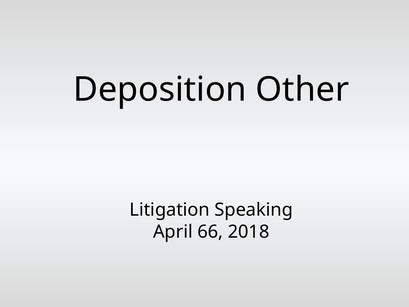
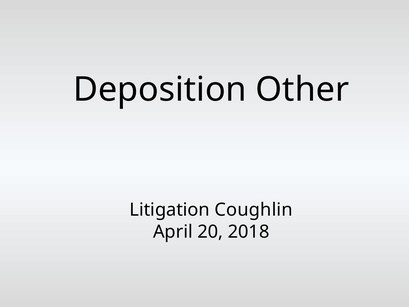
Speaking: Speaking -> Coughlin (254, 210)
66: 66 -> 20 (210, 232)
